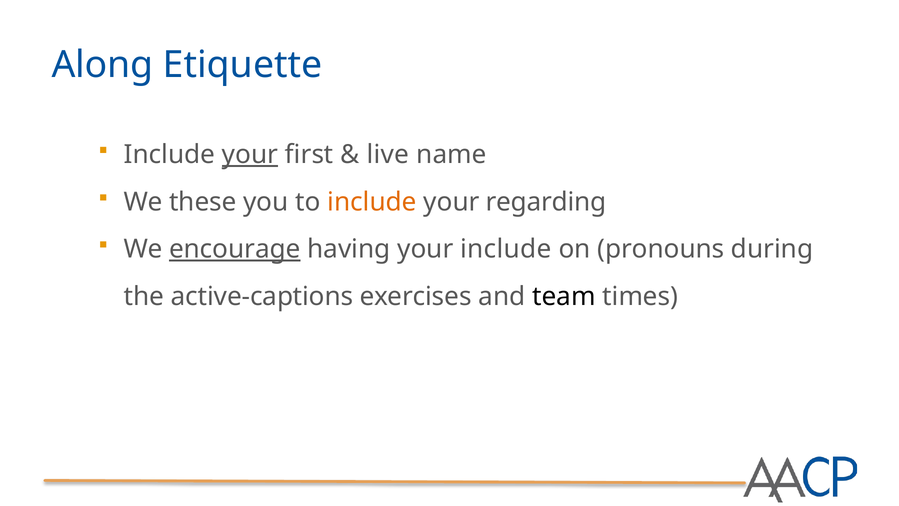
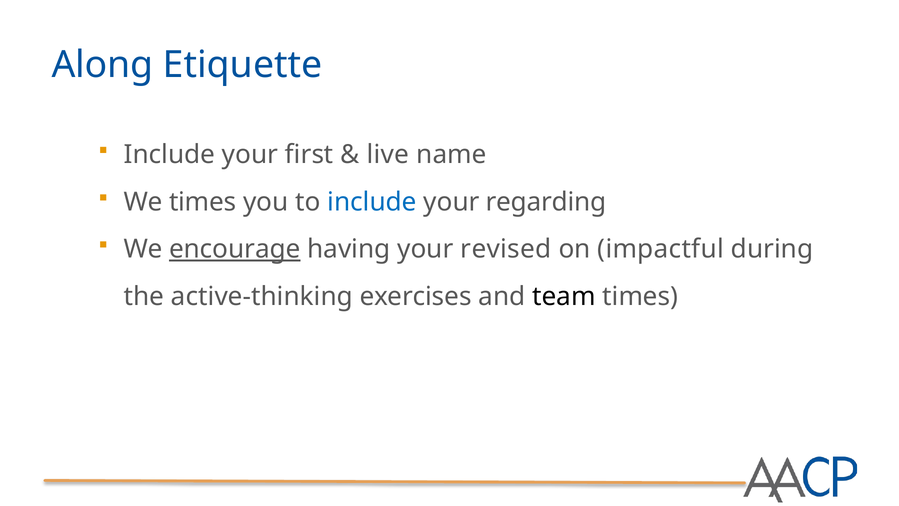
your underline: present -> none (250, 155)
We these: these -> times (203, 202)
include colour: orange -> blue (372, 202)
your include: include -> revised (506, 249)
pronouns: pronouns -> impactful (661, 249)
active-captions: active-captions -> active-thinking (262, 296)
